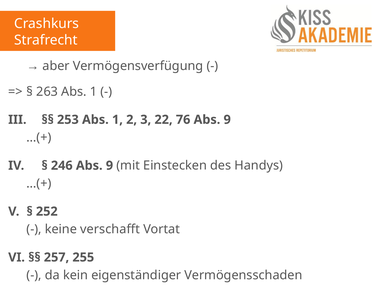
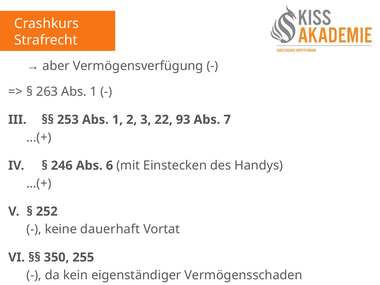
76: 76 -> 93 (183, 120)
9: 9 -> 7 (227, 120)
246 Abs 9: 9 -> 6 (109, 166)
verschafft: verschafft -> dauerhaft (110, 229)
257: 257 -> 350 (56, 257)
